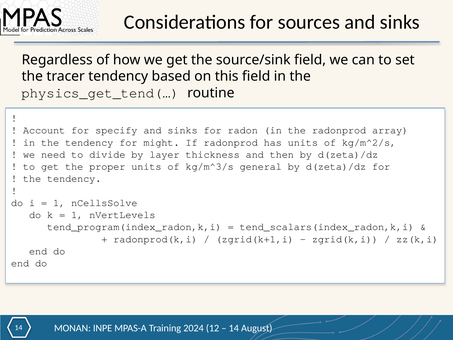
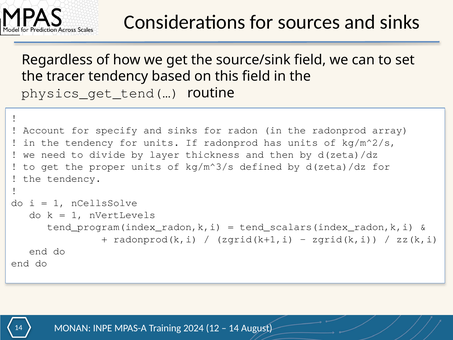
for might: might -> units (161, 142)
general: general -> defined (261, 166)
